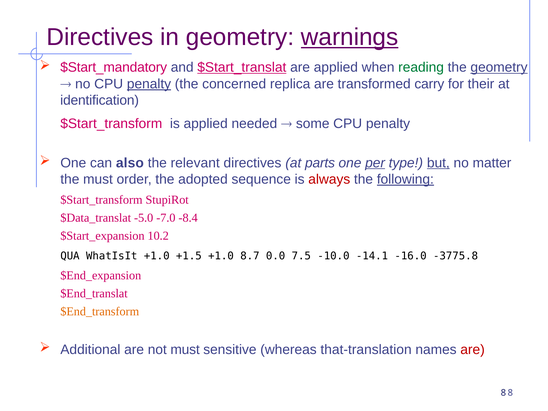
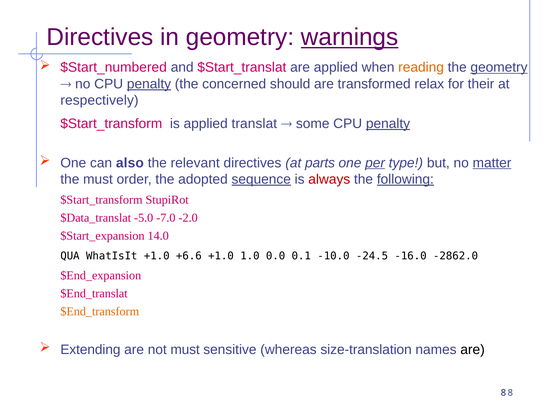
$Start_mandatory: $Start_mandatory -> $Start_numbered (114, 67)
$Start_translat underline: present -> none (242, 67)
reading colour: green -> orange (421, 67)
replica: replica -> should (290, 84)
carry: carry -> relax (429, 84)
identification: identification -> respectively (99, 100)
needed: needed -> translat (254, 124)
penalty underline: none -> present (388, 124)
but underline: present -> none (438, 163)
matter underline: none -> present (492, 163)
sequence underline: none -> present (261, 179)
-8.4: -8.4 -> -2.0 (188, 218)
10.2: 10.2 -> 14.0 (158, 236)
+1.5: +1.5 -> +6.6 (189, 256)
8.7: 8.7 -> 1.0 (250, 256)
7.5: 7.5 -> 0.1 (301, 256)
-14.1: -14.1 -> -24.5 (372, 256)
-3775.8: -3775.8 -> -2862.0 (456, 256)
Additional: Additional -> Extending (90, 350)
that-translation: that-translation -> size-translation (366, 350)
are colour: red -> black (473, 350)
